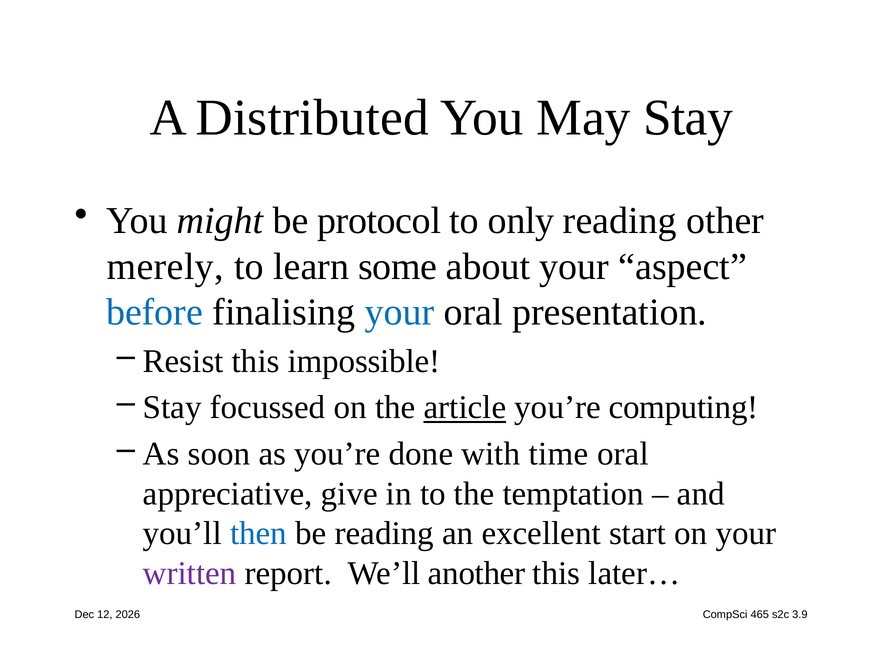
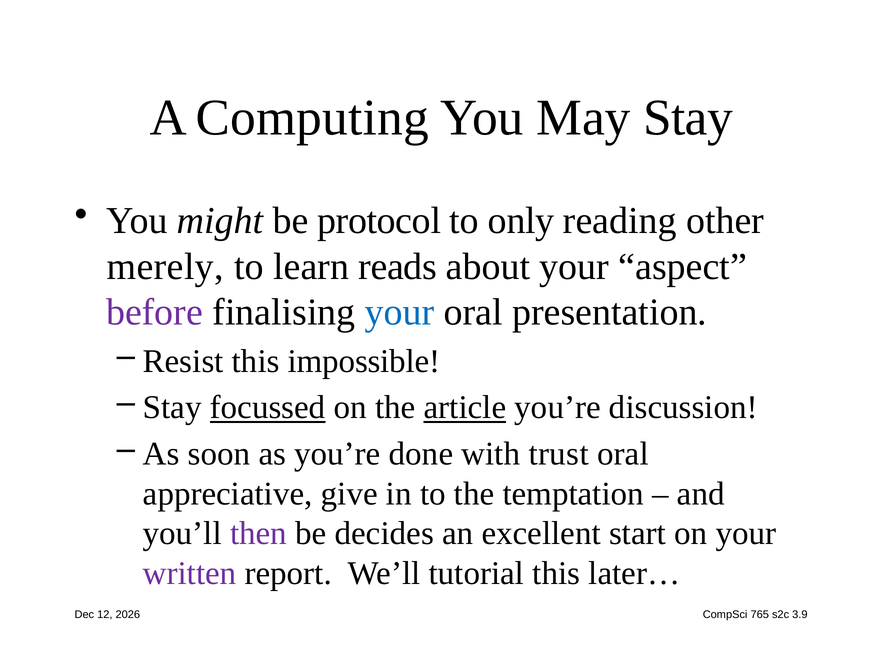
Distributed: Distributed -> Computing (312, 118)
some: some -> reads (398, 266)
before colour: blue -> purple (155, 312)
focussed underline: none -> present (268, 407)
computing: computing -> discussion (683, 407)
time: time -> trust (559, 454)
then colour: blue -> purple (258, 533)
be reading: reading -> decides (384, 533)
another: another -> tutorial (476, 573)
465: 465 -> 765 (760, 614)
